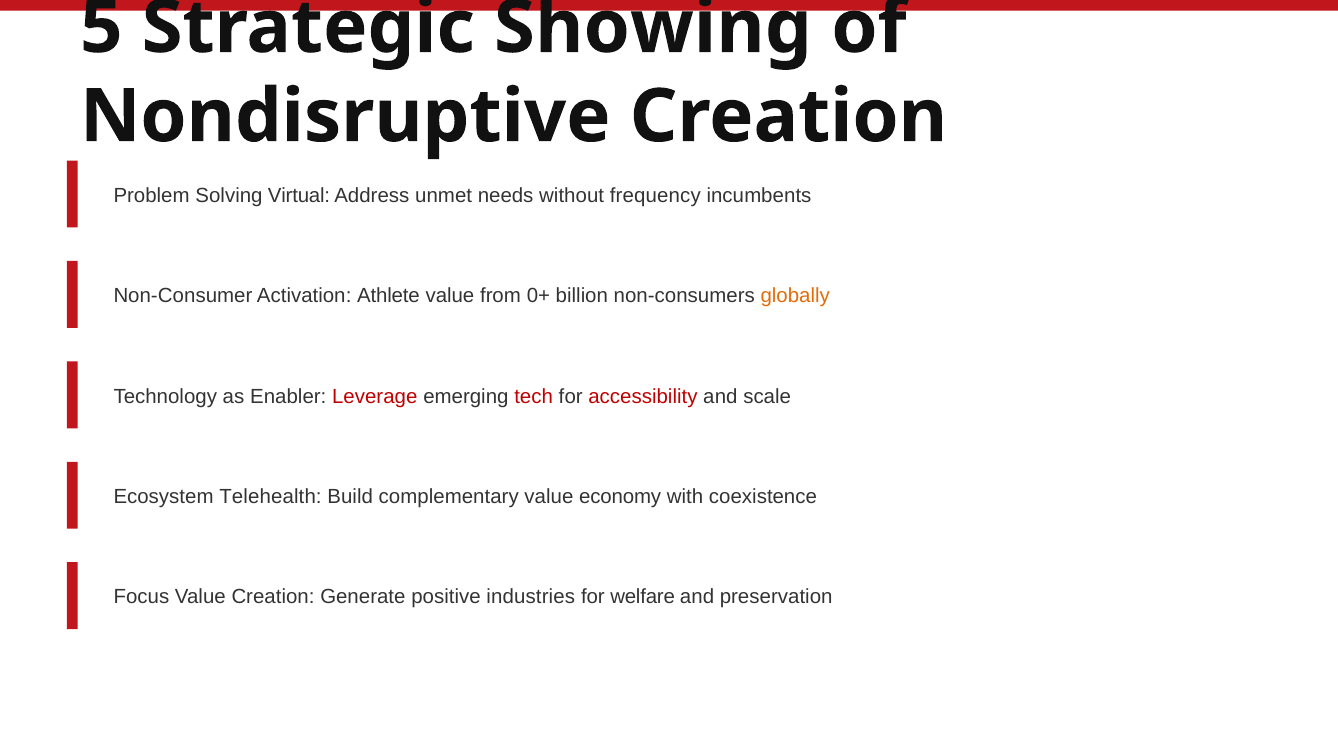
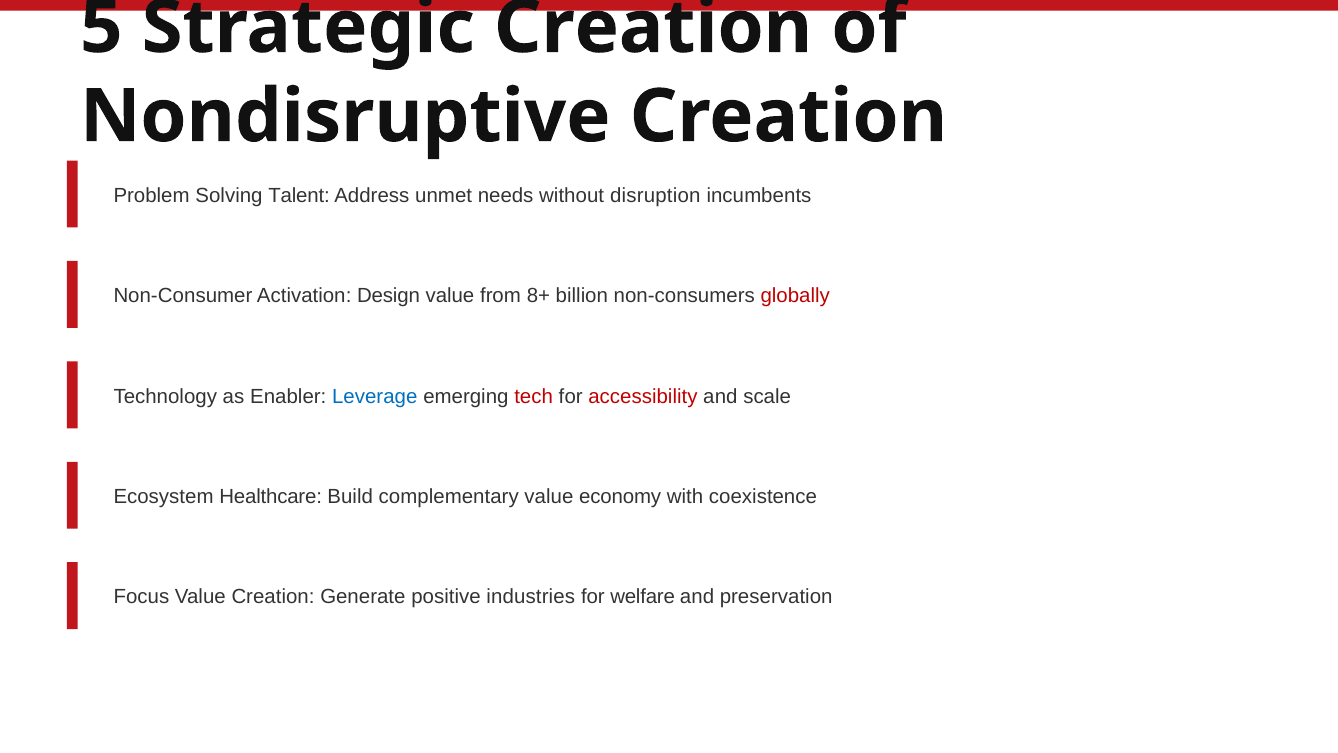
Strategic Showing: Showing -> Creation (653, 27)
Virtual: Virtual -> Talent (299, 195)
frequency: frequency -> disruption (655, 195)
Athlete: Athlete -> Design (388, 296)
0+: 0+ -> 8+ (538, 296)
globally colour: orange -> red (795, 296)
Leverage colour: red -> blue (375, 396)
Telehealth: Telehealth -> Healthcare (271, 496)
